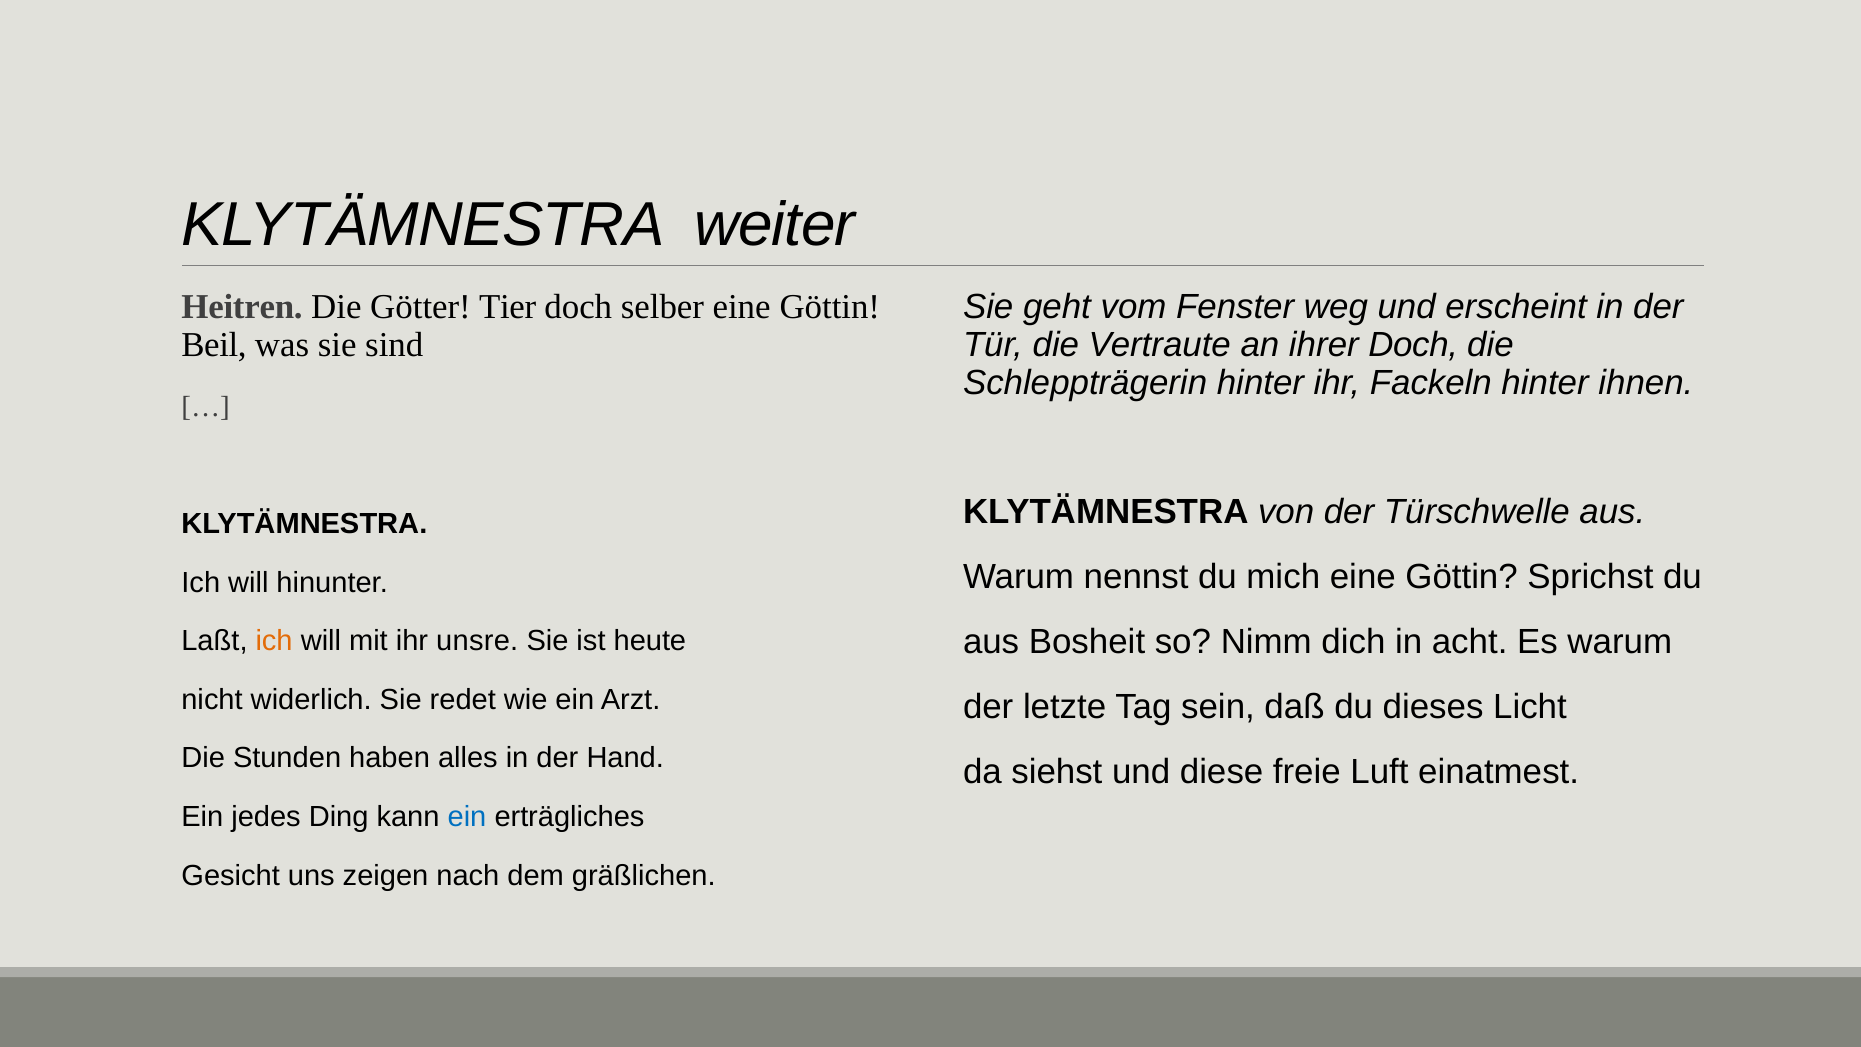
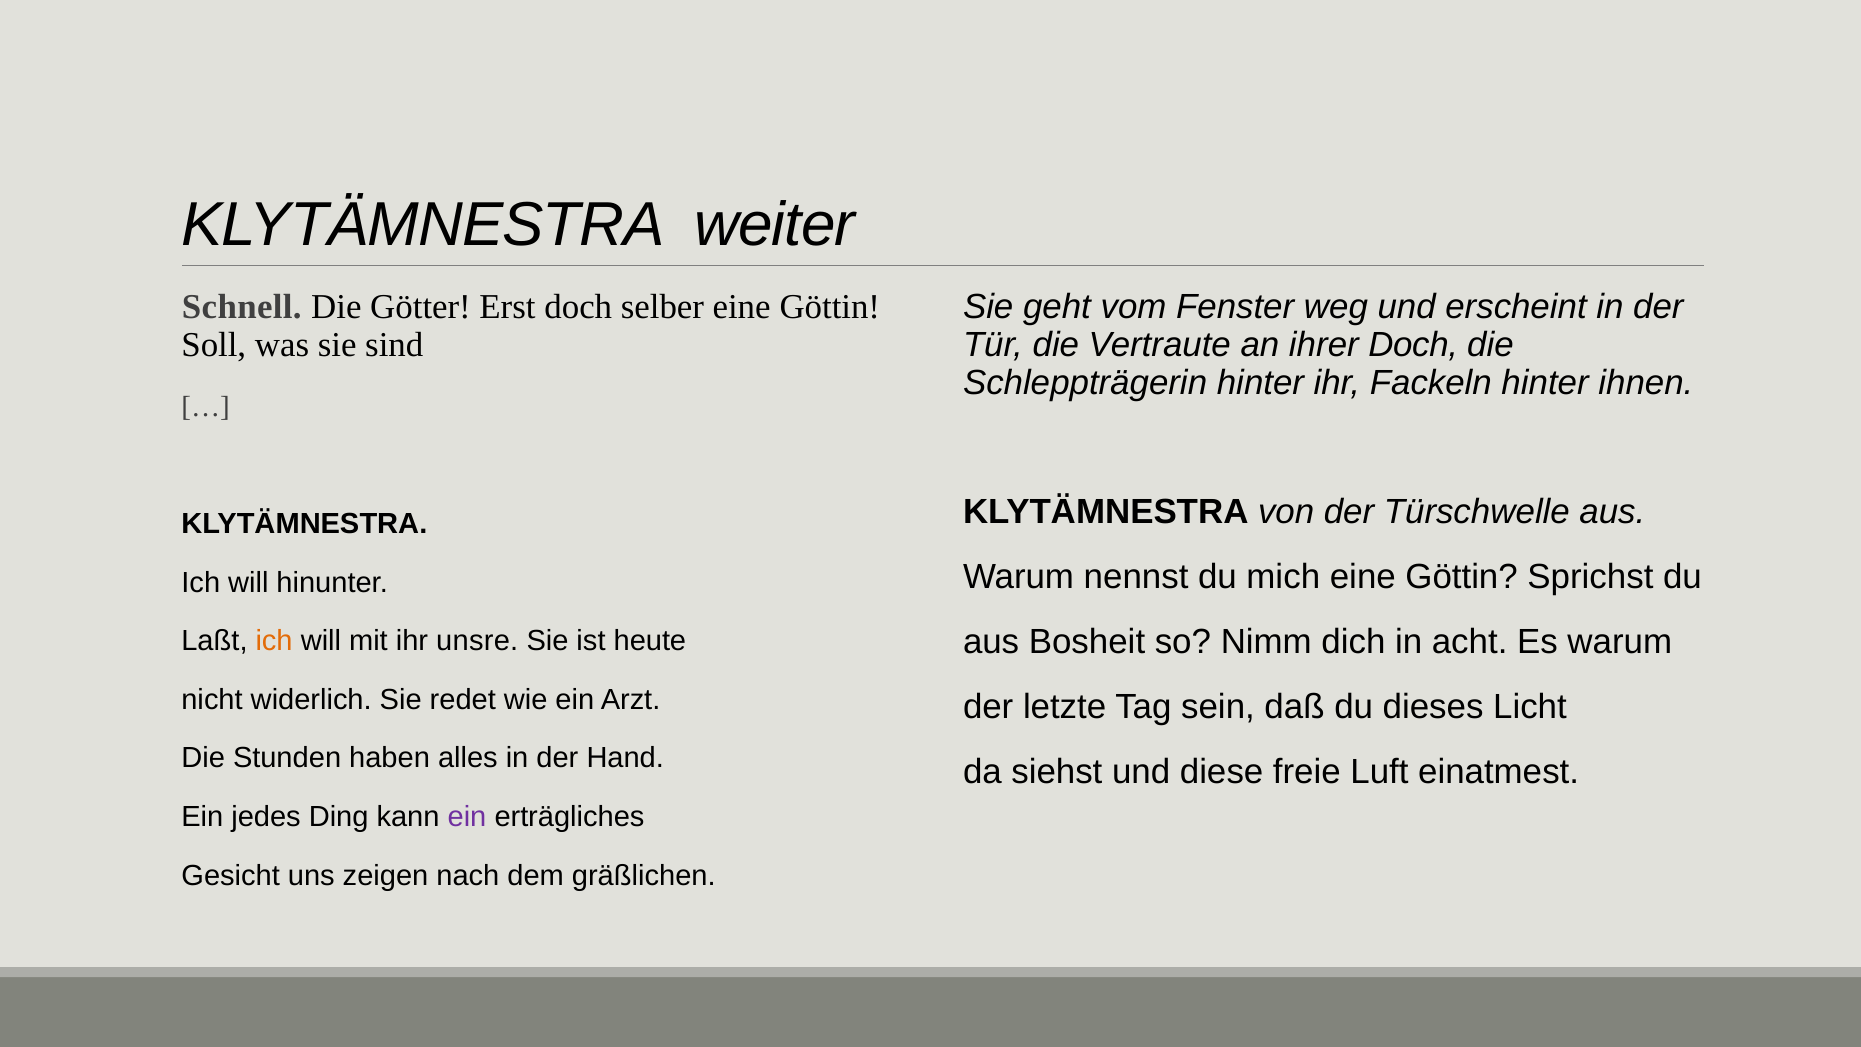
Heitren: Heitren -> Schnell (242, 307)
Tier: Tier -> Erst (507, 307)
Beil: Beil -> Soll (214, 345)
ein colour: blue -> purple (467, 817)
